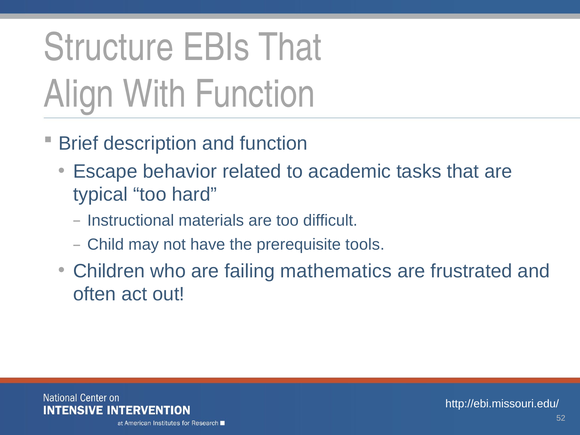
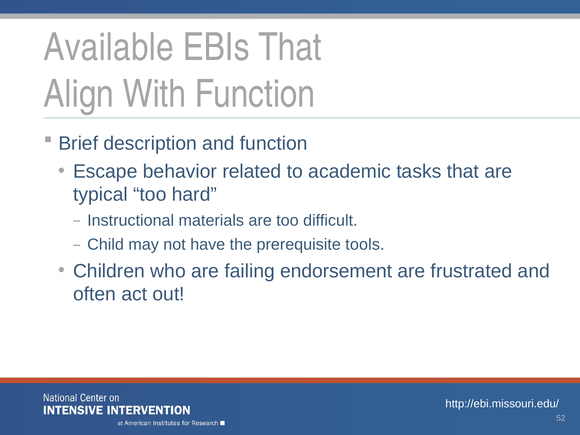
Structure: Structure -> Available (109, 48)
mathematics: mathematics -> endorsement (336, 271)
